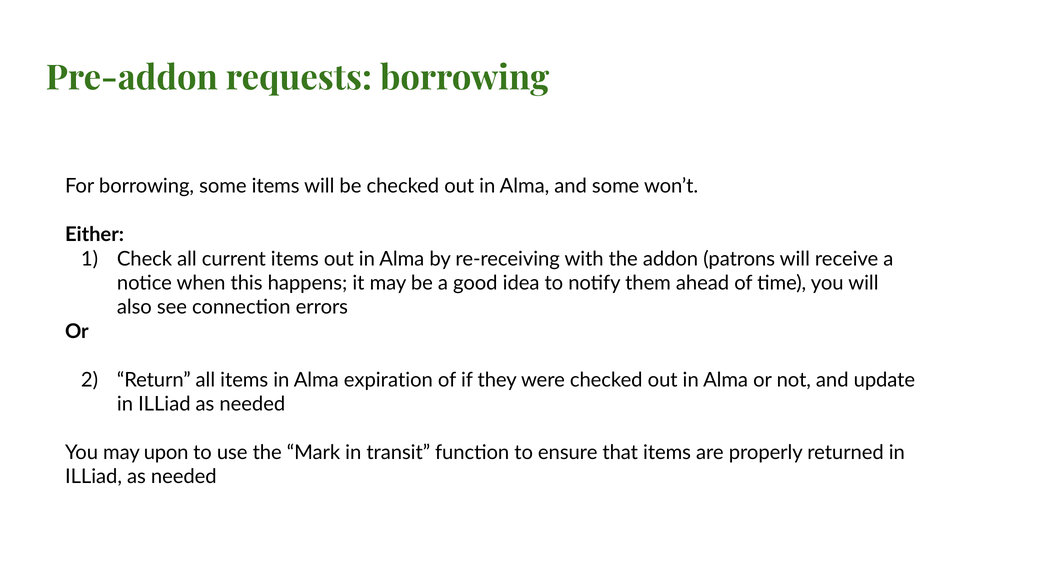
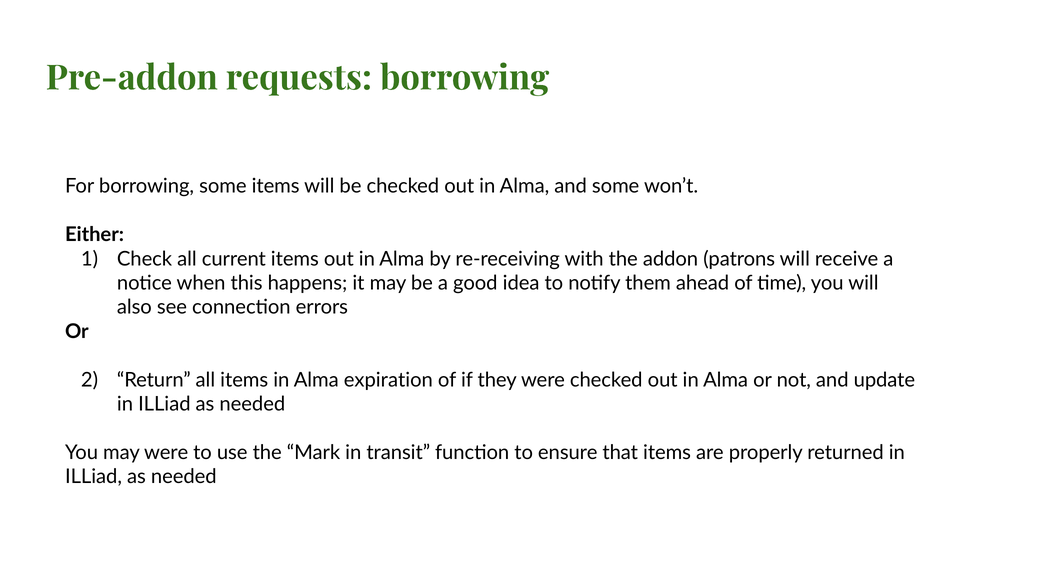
may upon: upon -> were (166, 452)
